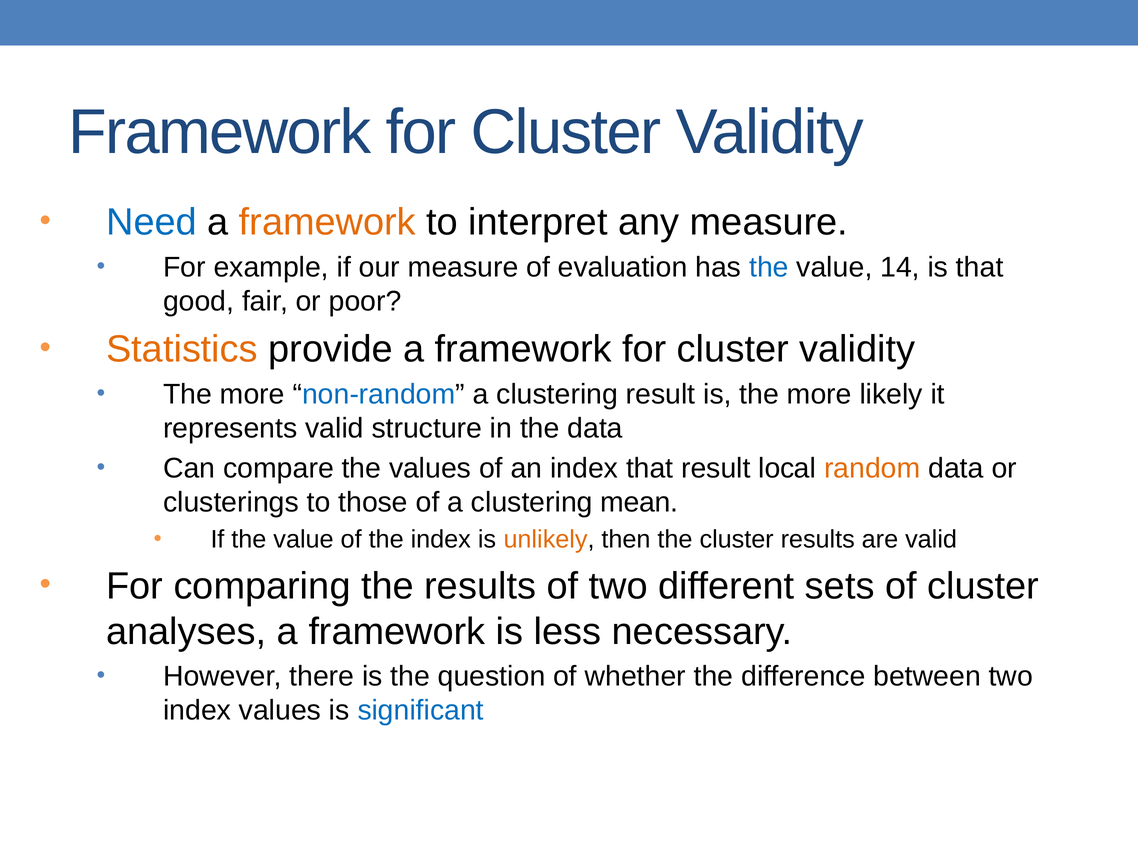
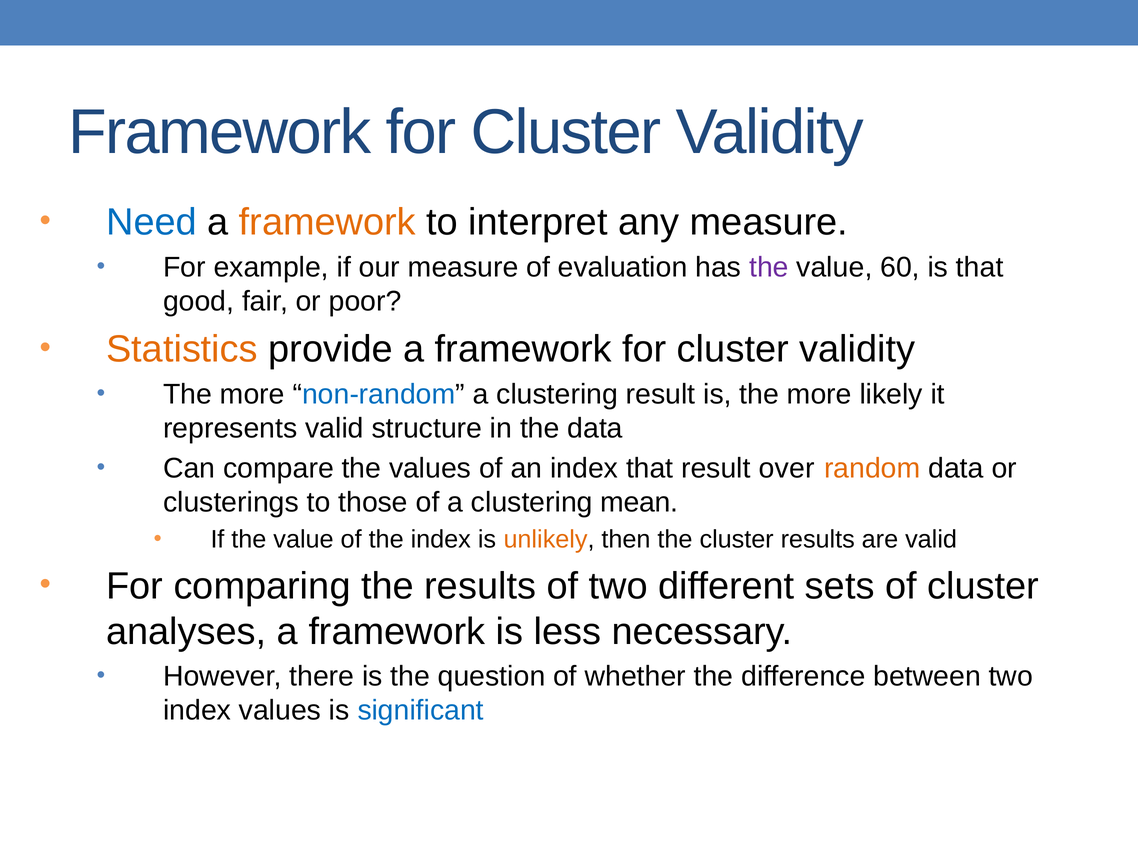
the colour: blue -> purple (769, 267)
14: 14 -> 60 (900, 267)
local: local -> over (787, 468)
